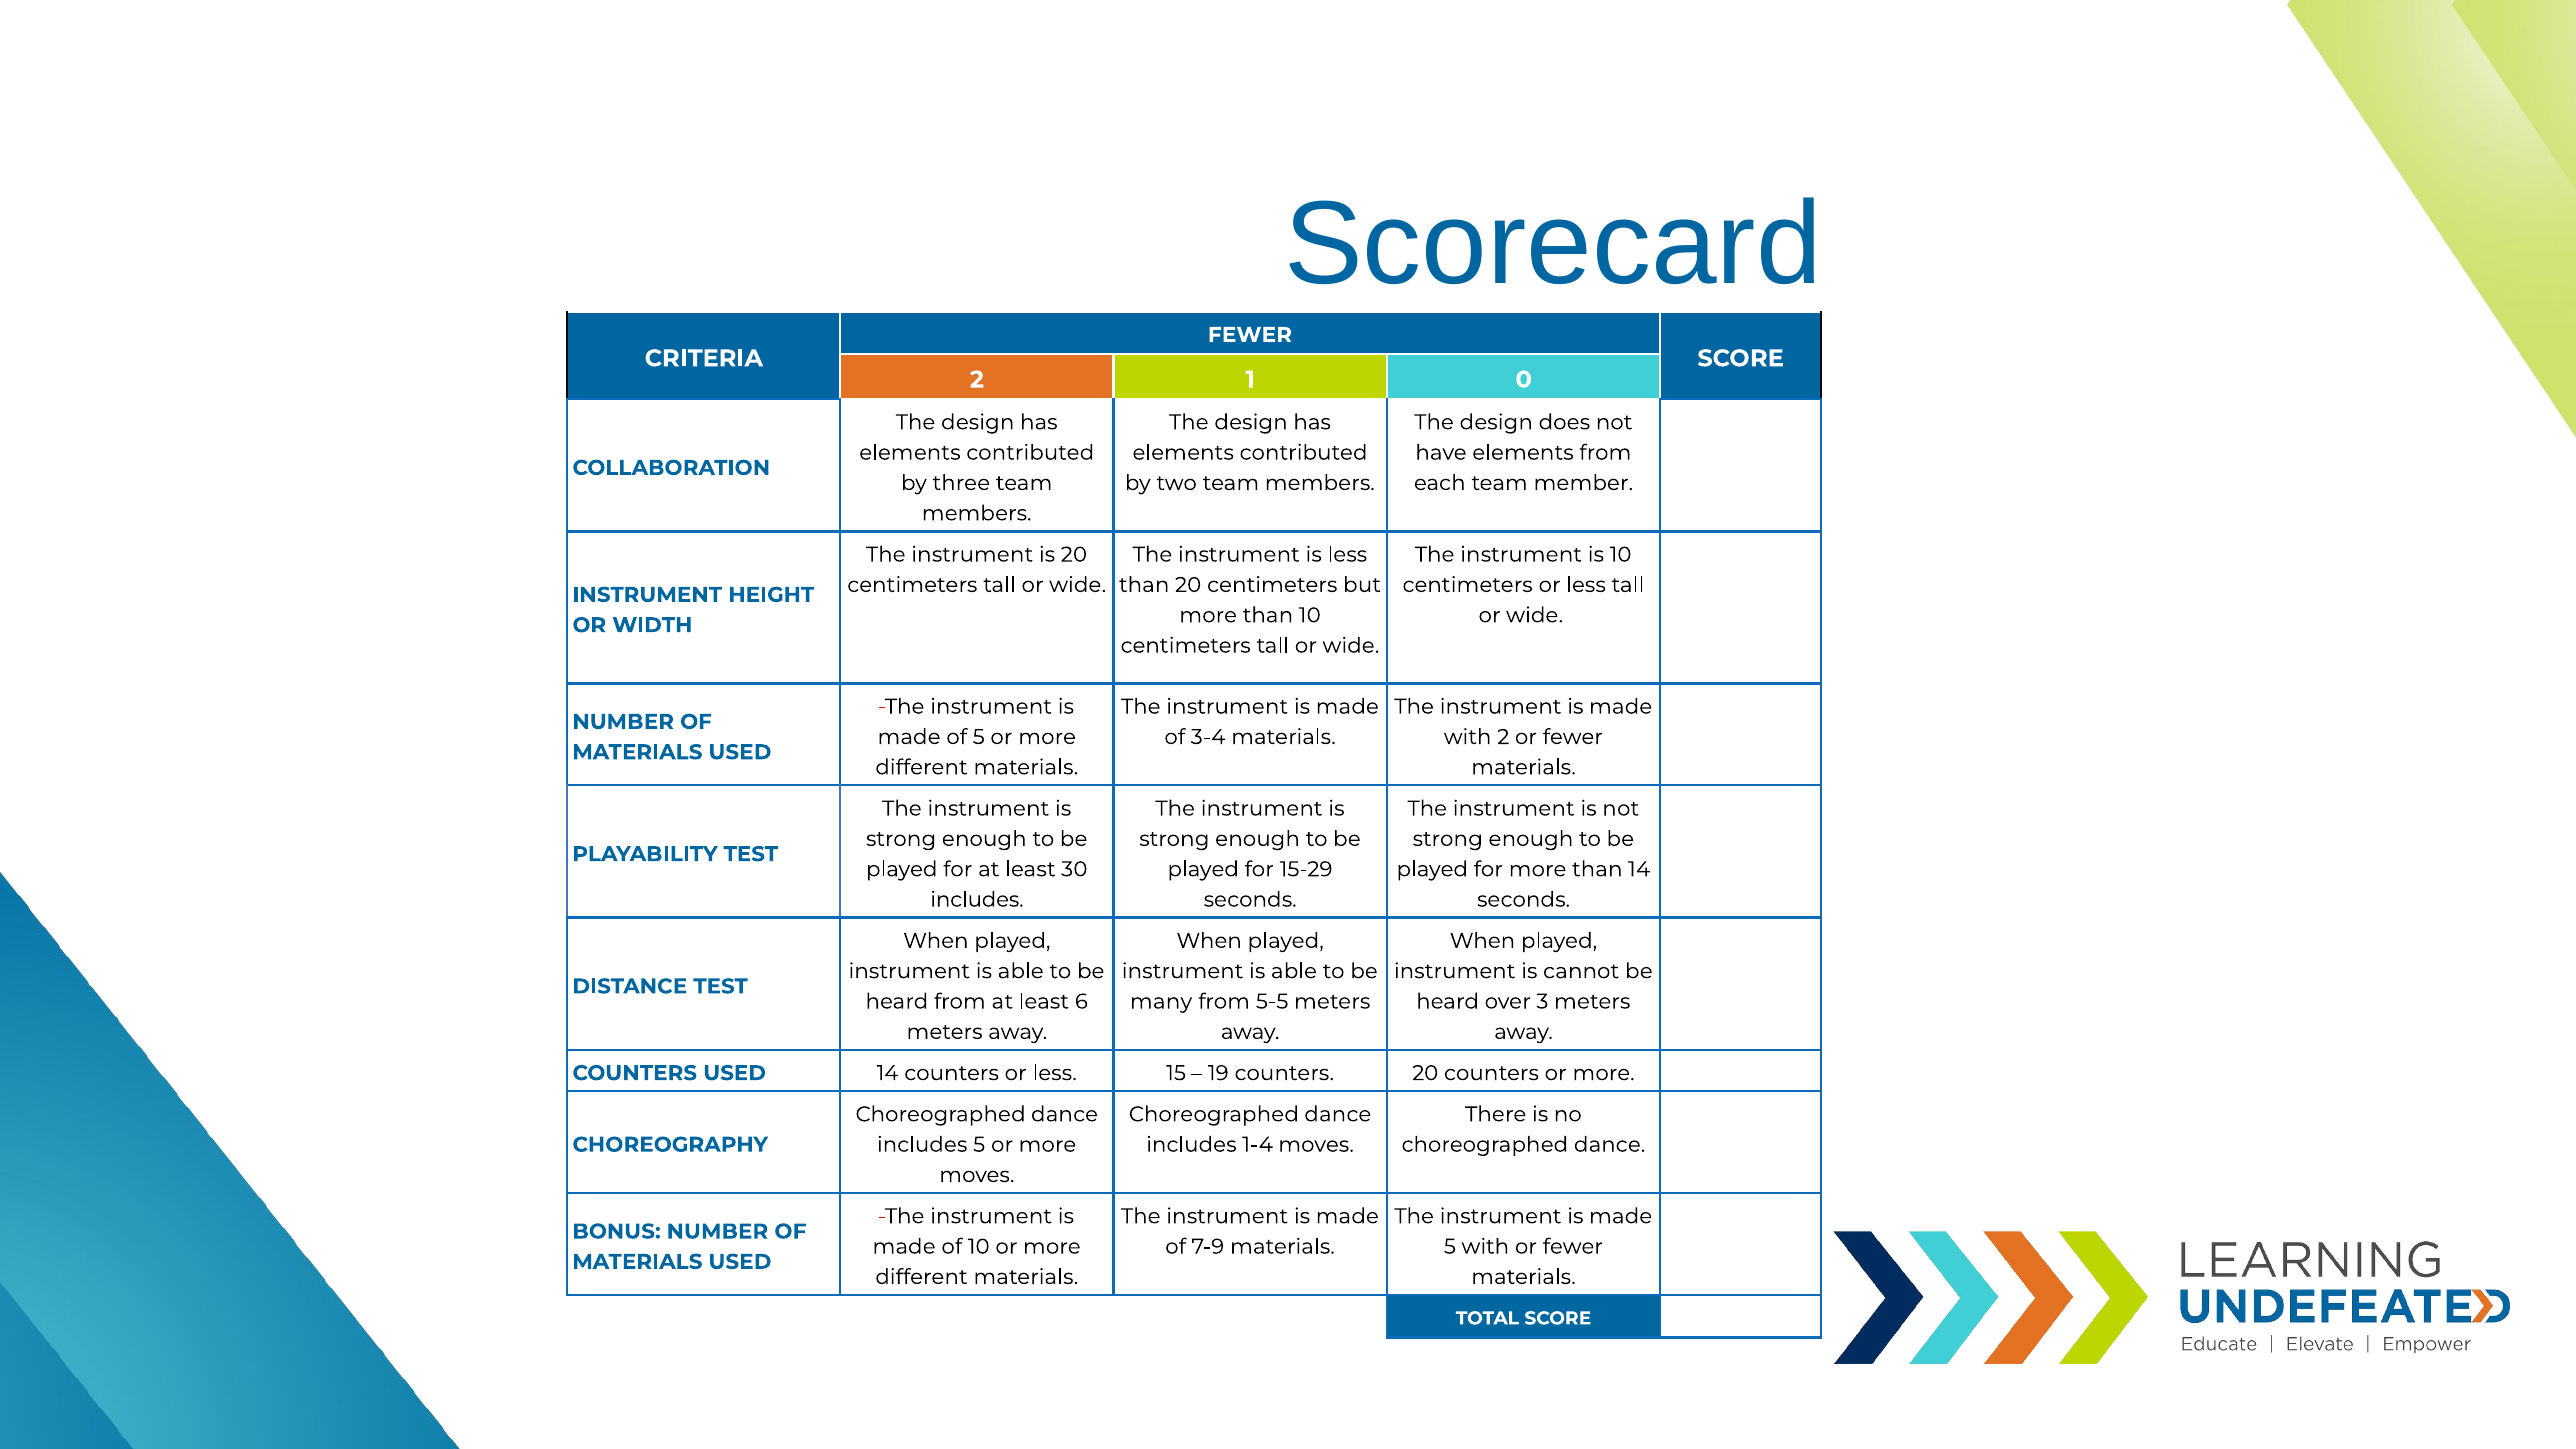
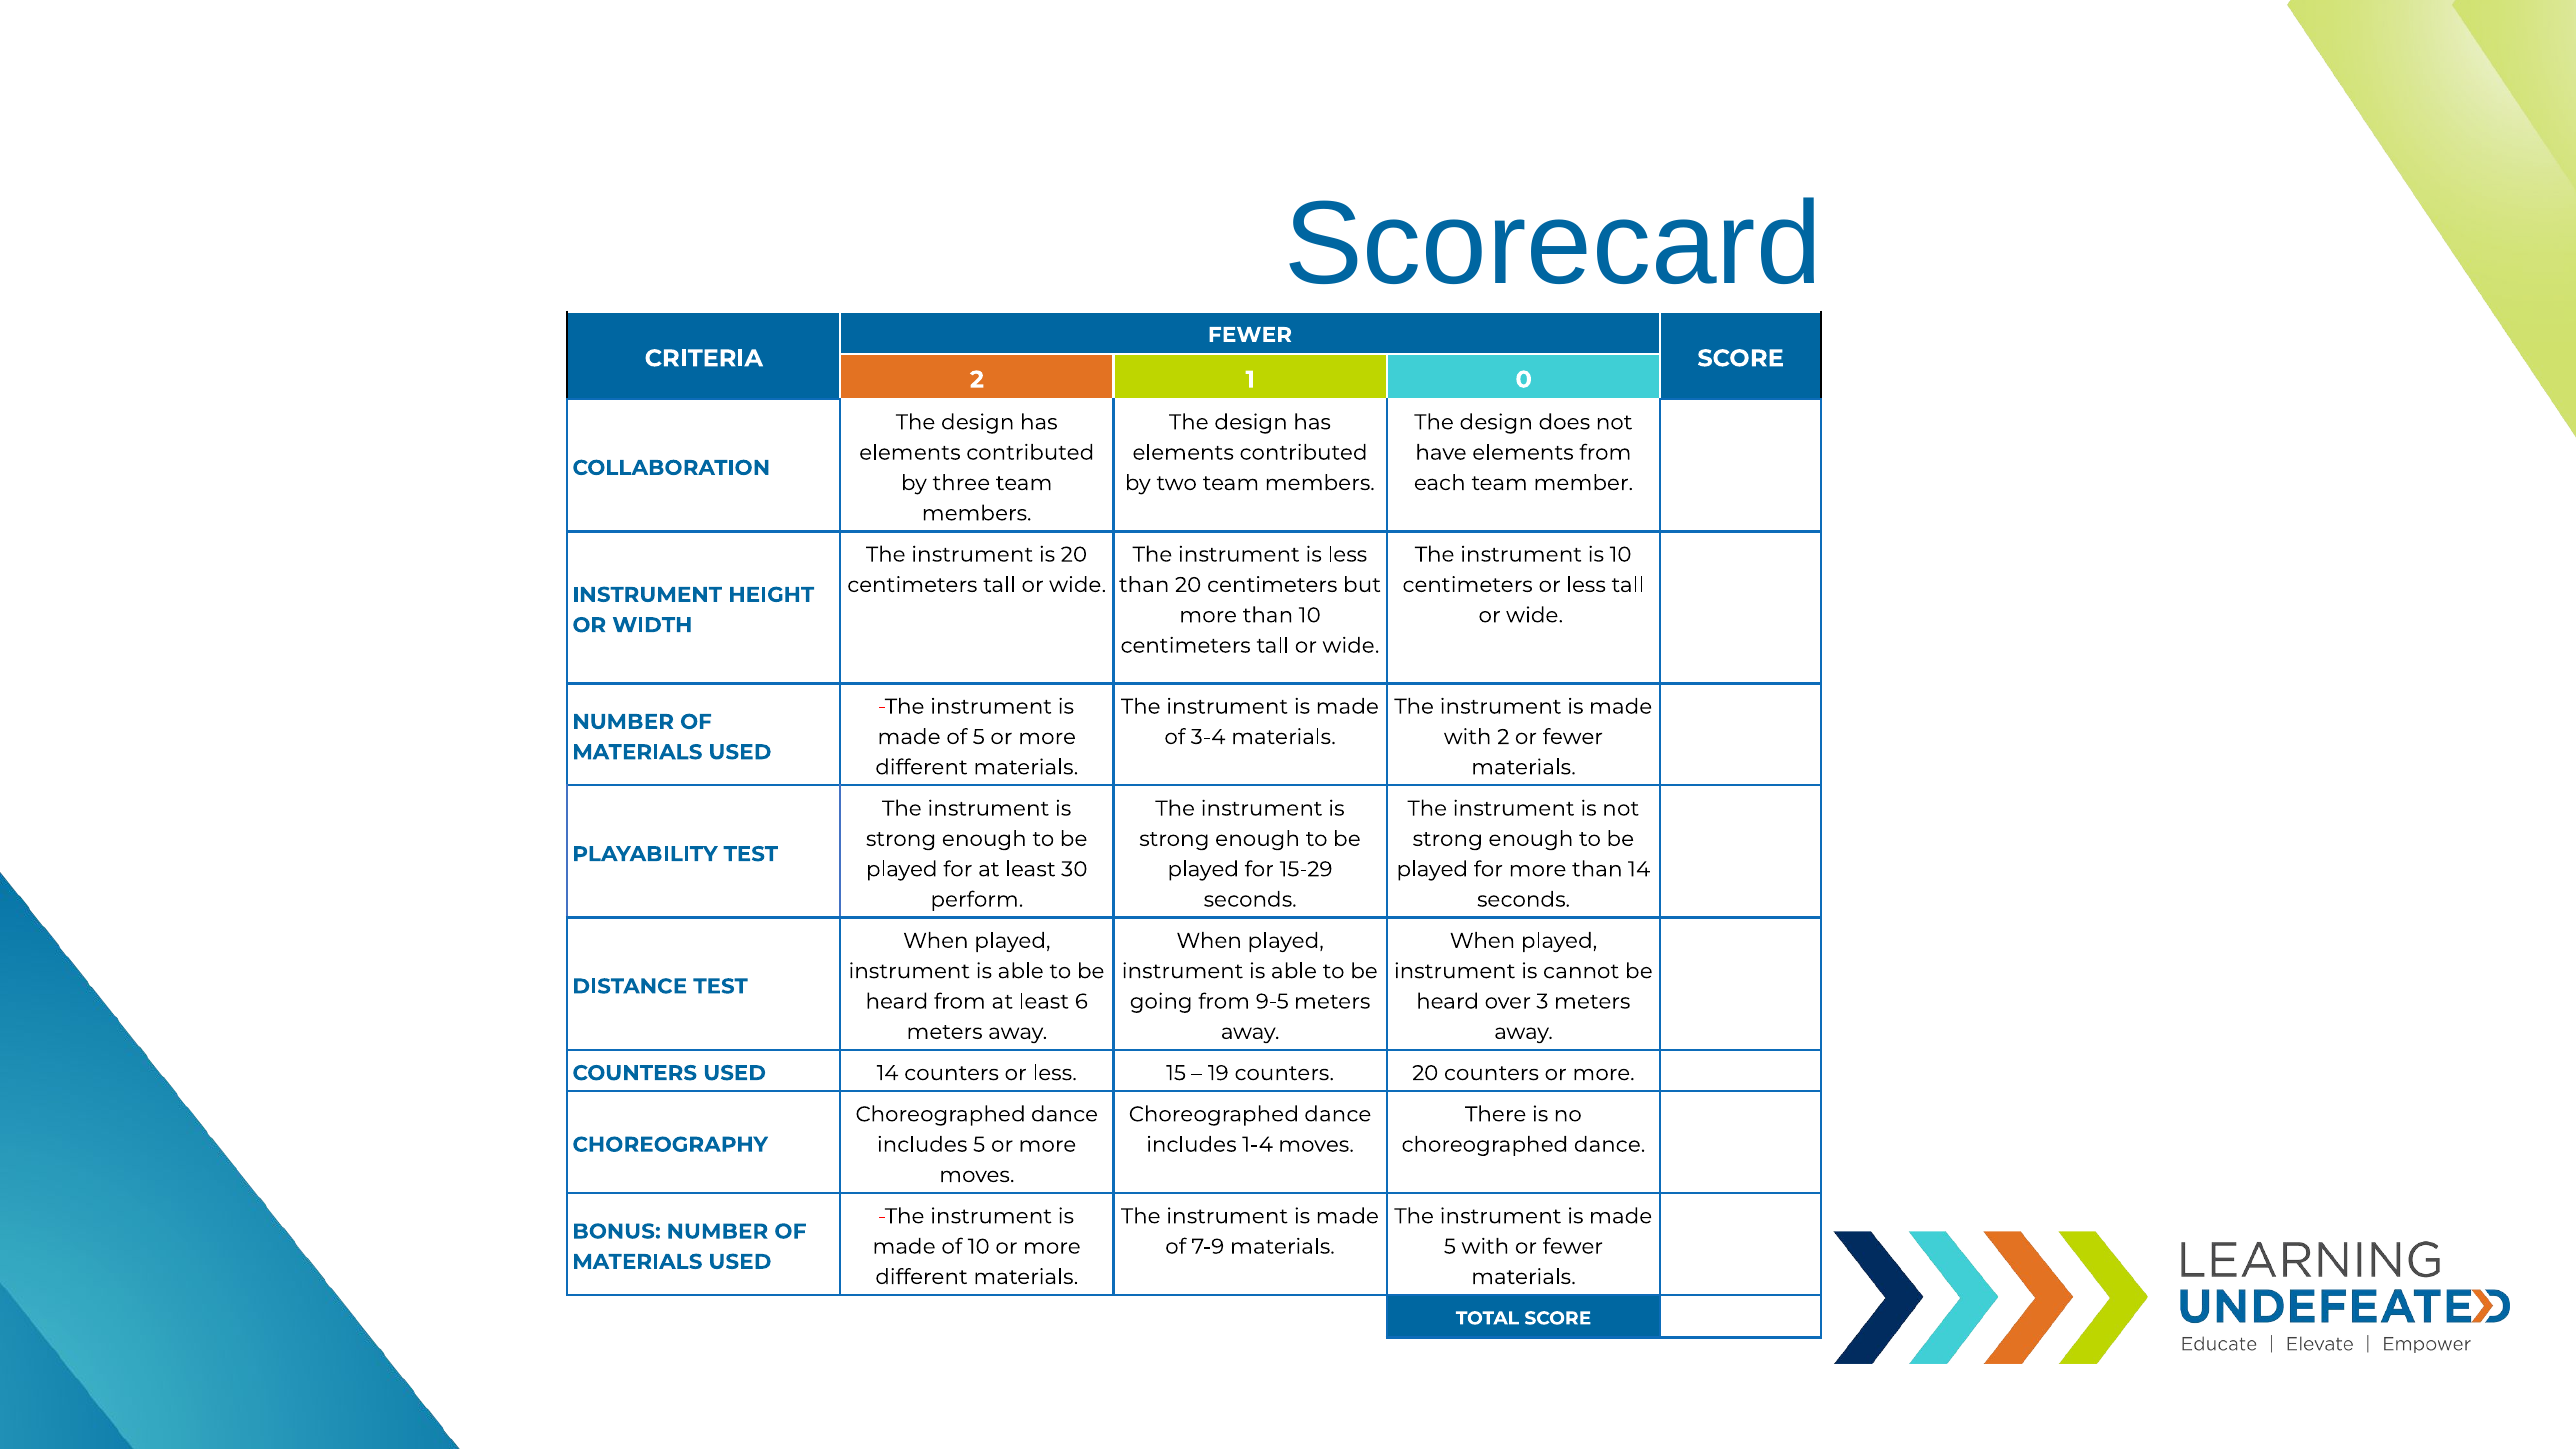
includes: includes -> perform (977, 900)
many: many -> going (1161, 1002)
5-5: 5-5 -> 9-5 (1272, 1002)
